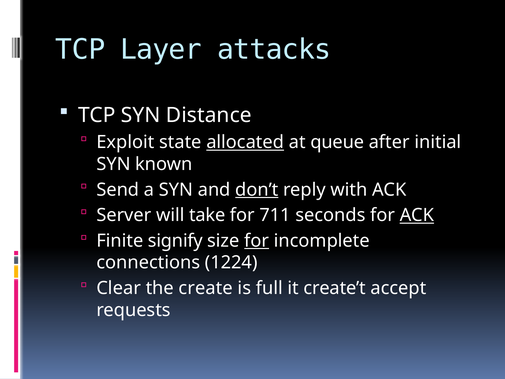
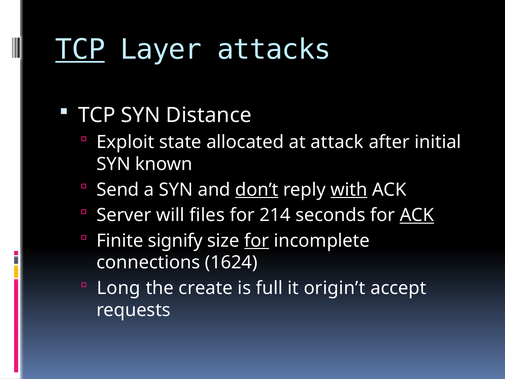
TCP underline: none -> present (80, 50)
allocated underline: present -> none (245, 142)
queue: queue -> attack (337, 142)
with underline: none -> present (349, 190)
take: take -> files (207, 215)
711: 711 -> 214 (275, 215)
1224: 1224 -> 1624 (231, 262)
Clear: Clear -> Long (119, 288)
create’t: create’t -> origin’t (335, 288)
